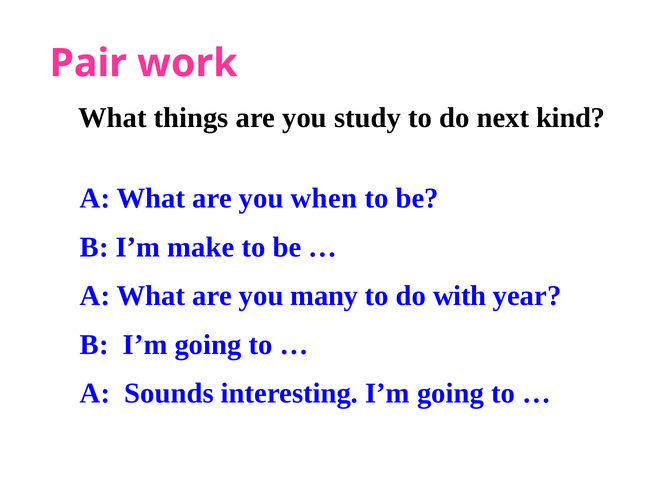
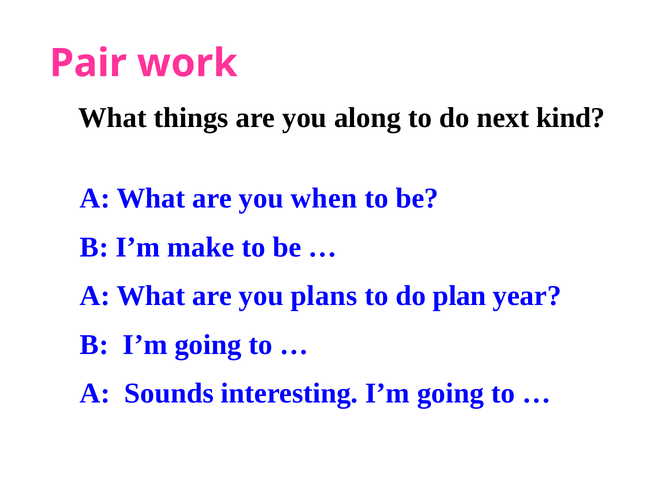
study: study -> along (367, 118)
many: many -> plans (324, 296)
with: with -> plan (460, 296)
